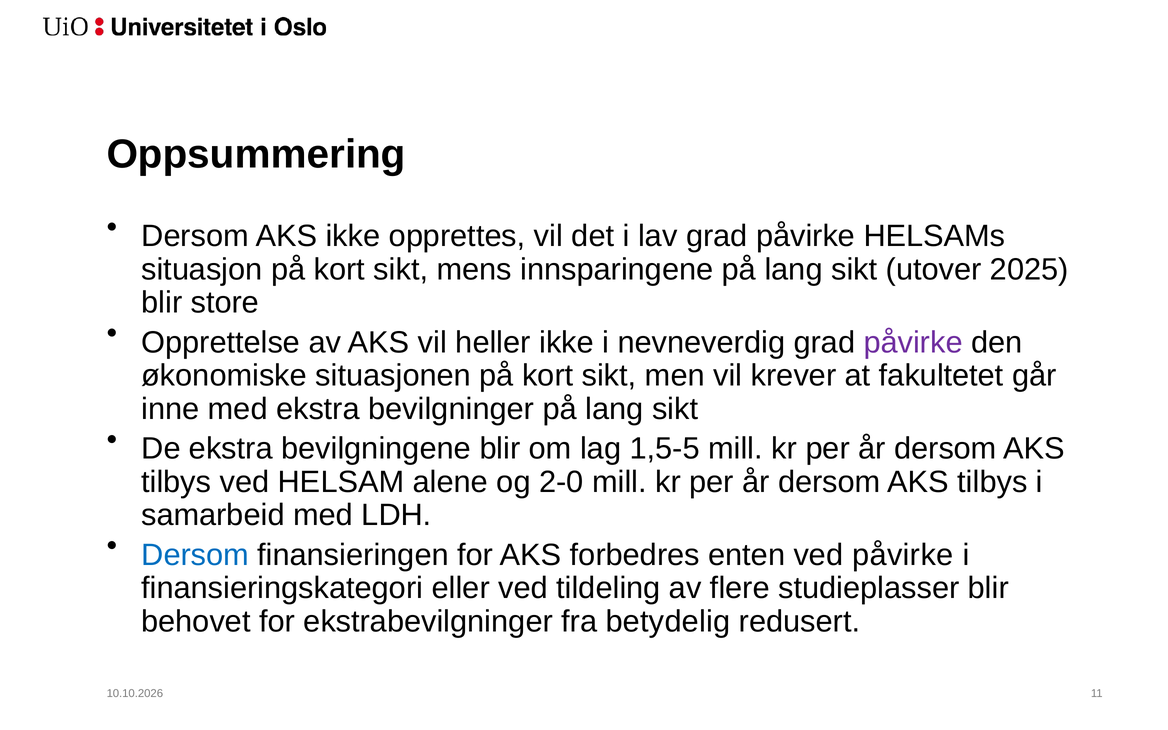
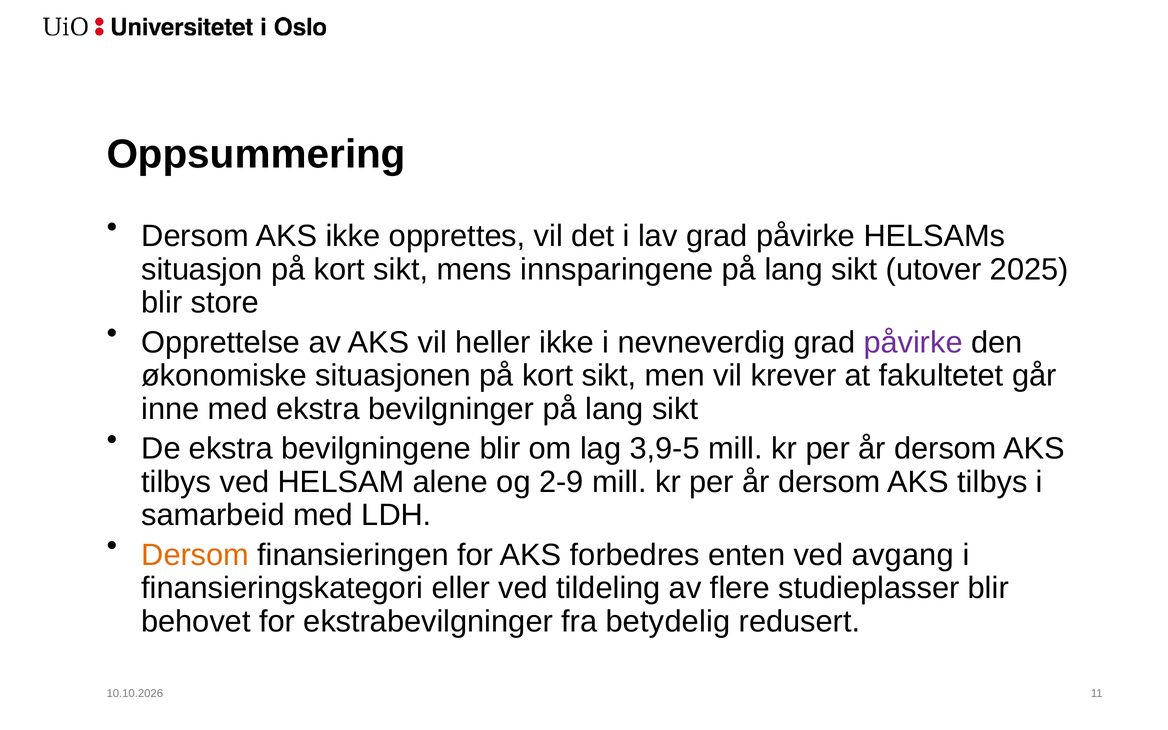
1,5-5: 1,5-5 -> 3,9-5 (665, 449)
2-0: 2-0 -> 2-9 (561, 482)
Dersom colour: blue -> orange (195, 555)
ved påvirke: påvirke -> avgang (903, 555)
